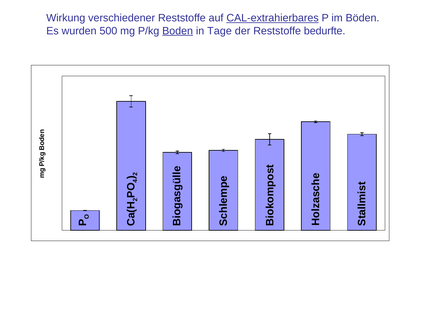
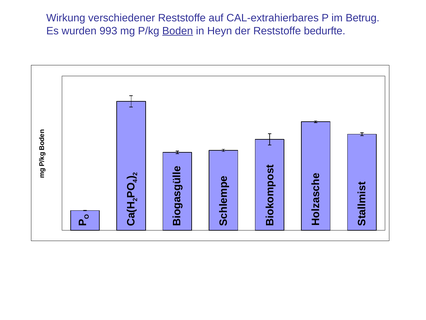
CAL-extrahierbares underline: present -> none (273, 18)
Böden: Böden -> Betrug (363, 18)
500: 500 -> 993 (108, 31)
Tage: Tage -> Heyn (220, 31)
